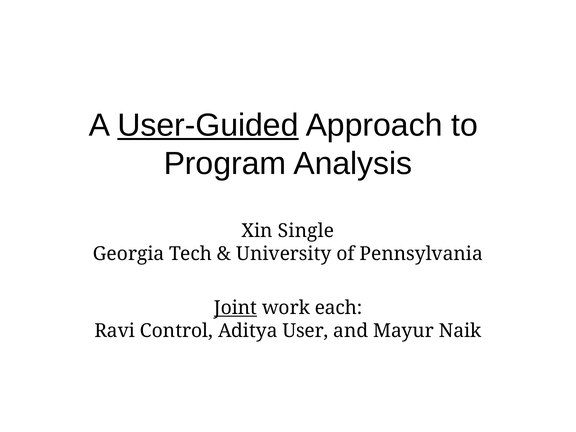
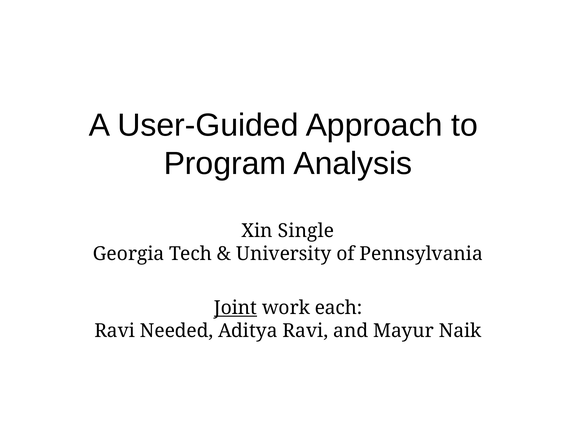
User-Guided underline: present -> none (208, 125)
Control: Control -> Needed (177, 331)
Aditya User: User -> Ravi (305, 331)
